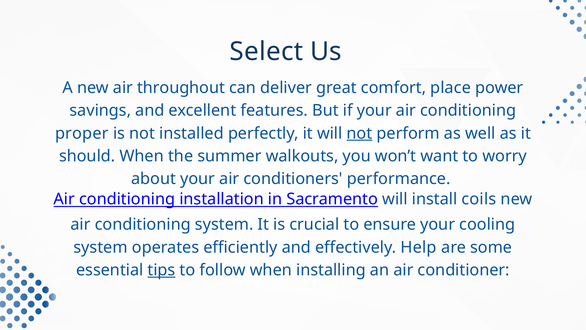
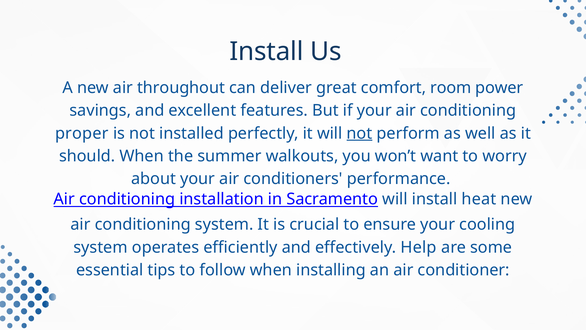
Select: Select -> Install (267, 51)
place: place -> room (451, 88)
coils: coils -> heat (479, 199)
tips underline: present -> none (162, 270)
